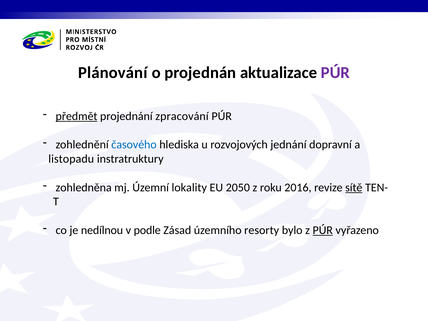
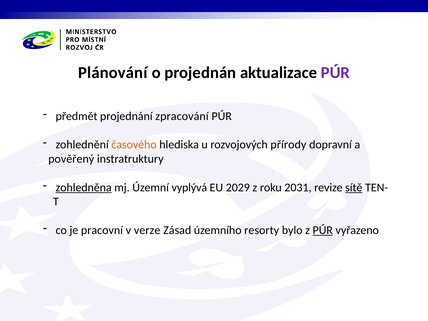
předmět underline: present -> none (77, 116)
časového colour: blue -> orange (134, 145)
jednání: jednání -> přírody (288, 145)
listopadu: listopadu -> pověřený (71, 159)
zohledněna underline: none -> present (84, 187)
lokality: lokality -> vyplývá (189, 187)
2050: 2050 -> 2029 (238, 187)
2016: 2016 -> 2031 (298, 187)
nedílnou: nedílnou -> pracovní (102, 230)
podle: podle -> verze (147, 230)
